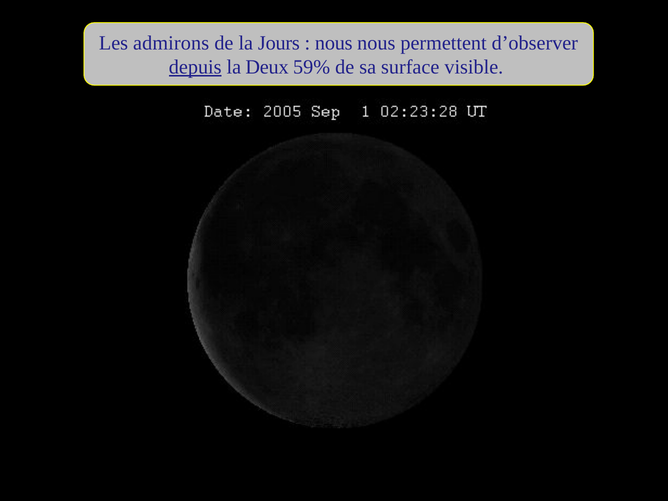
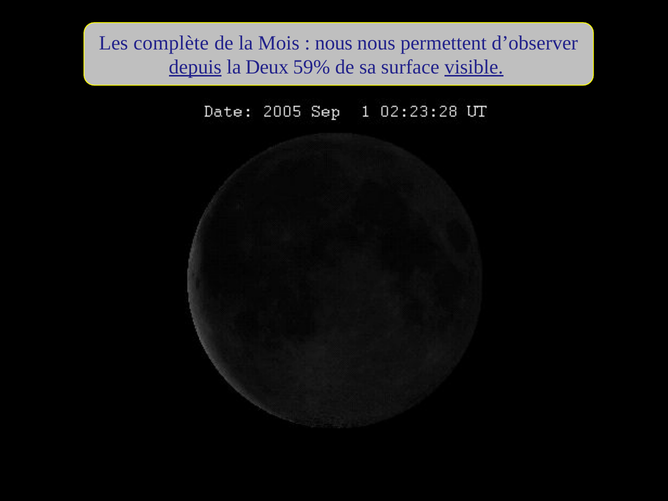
admirons: admirons -> complète (171, 43)
Jours: Jours -> Mois (279, 43)
visible underline: none -> present (474, 67)
